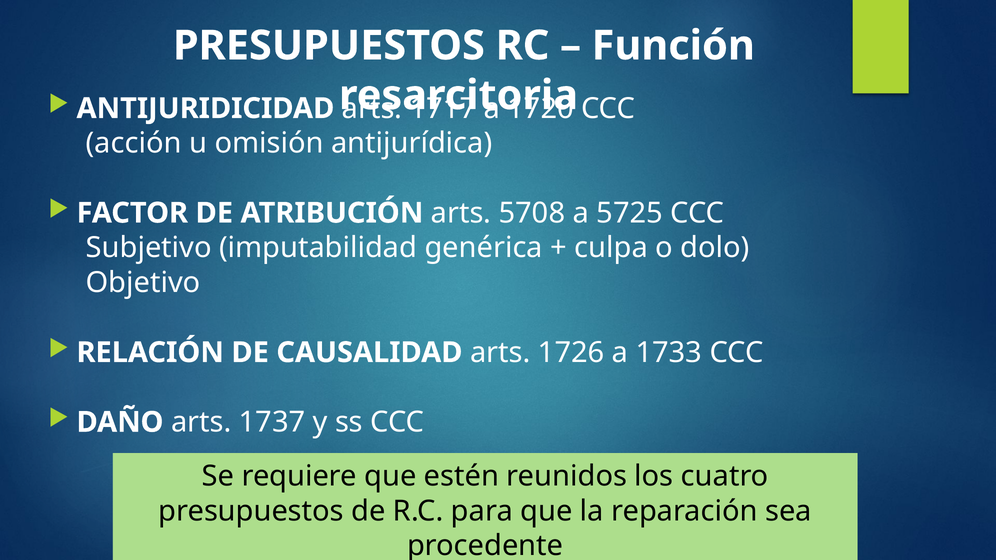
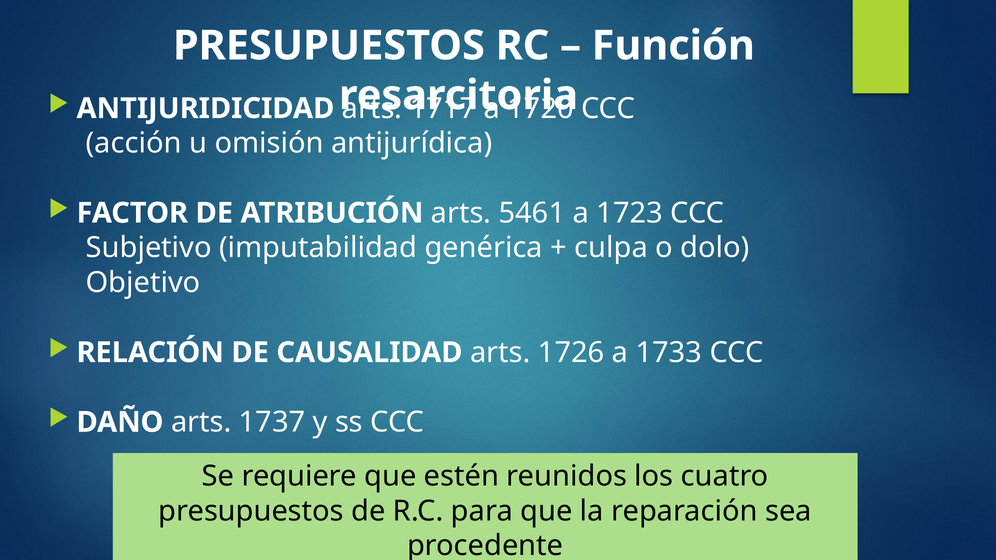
5708: 5708 -> 5461 (532, 213)
5725: 5725 -> 1723 (630, 213)
